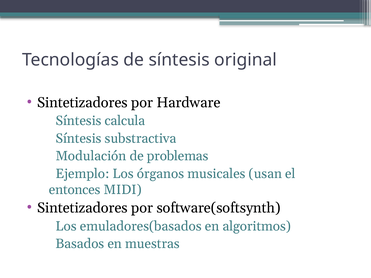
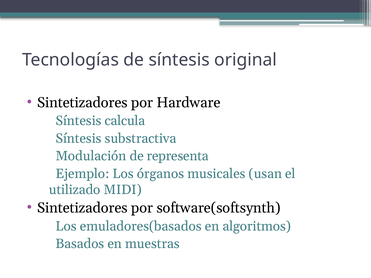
problemas: problemas -> representa (178, 156)
entonces: entonces -> utilizado (75, 190)
